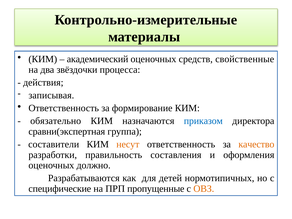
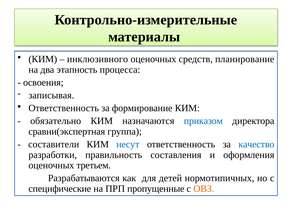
академический: академический -> инклюзивного (97, 59)
свойственные: свойственные -> планирование (245, 59)
звёздочки: звёздочки -> этапность (77, 70)
действия: действия -> освоения (43, 82)
несут colour: orange -> blue (128, 144)
качество colour: orange -> blue (256, 144)
должно: должно -> третьем (94, 165)
